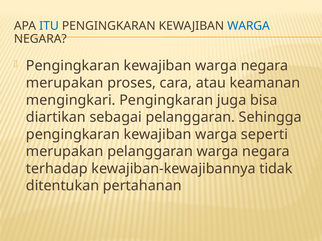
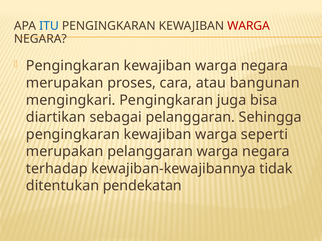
WARGA colour: blue -> red (248, 26)
keamanan: keamanan -> bangunan (265, 83)
pertahanan: pertahanan -> pendekatan (142, 186)
